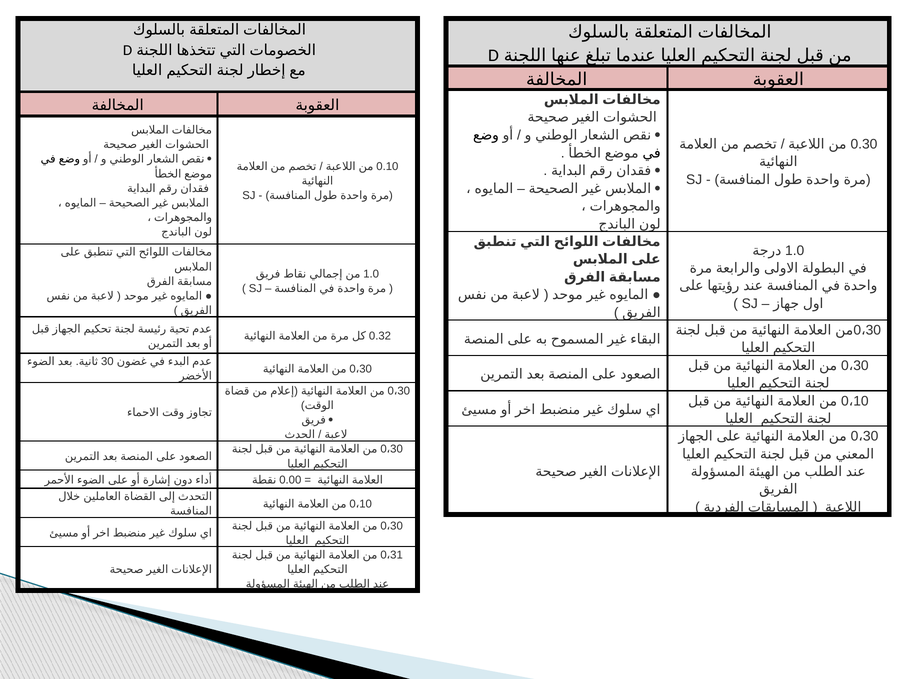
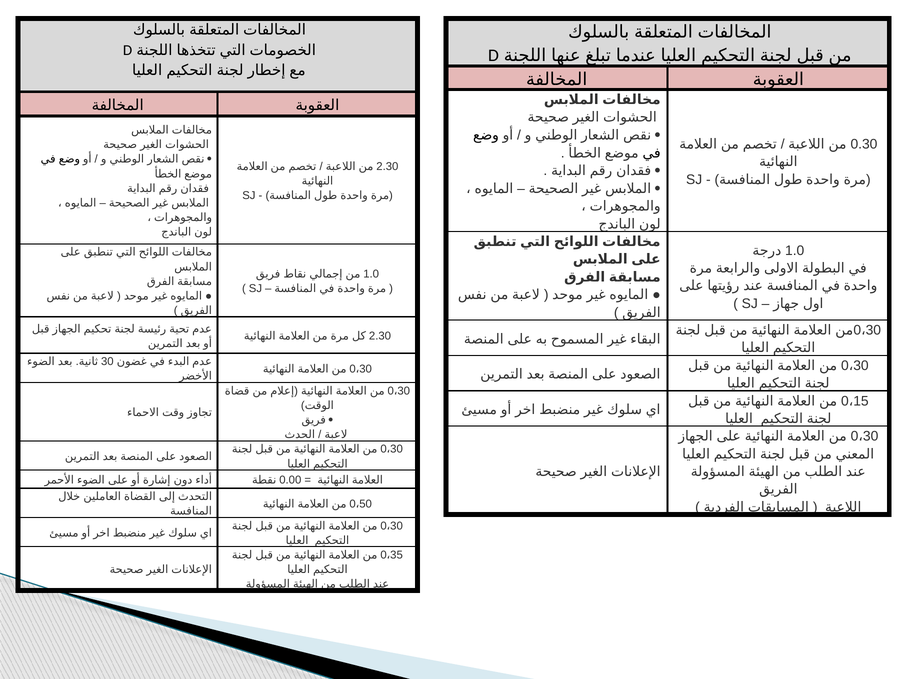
0.10: 0.10 -> 2.30 (387, 167)
0.32: 0.32 -> 2.30 (380, 336)
10: 10 -> 15 (861, 401)
10: 10 -> 50 (366, 504)
31: 31 -> 35 (397, 555)
